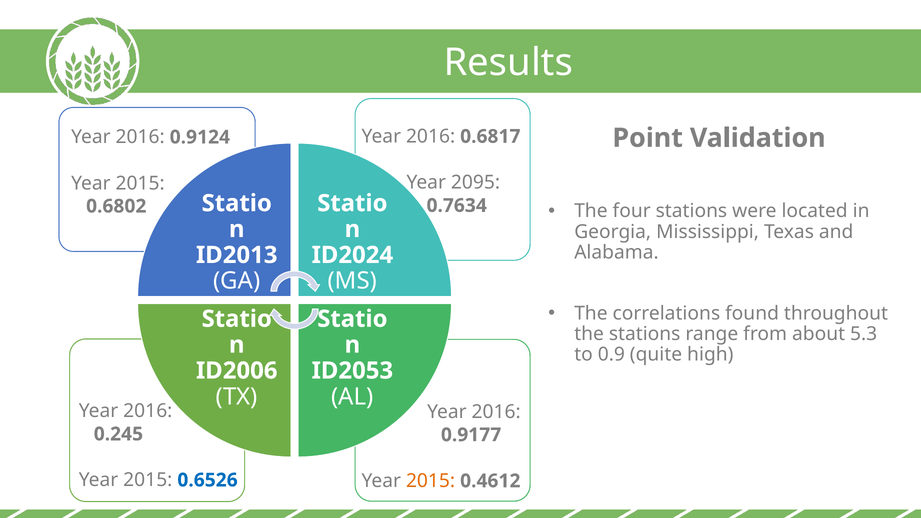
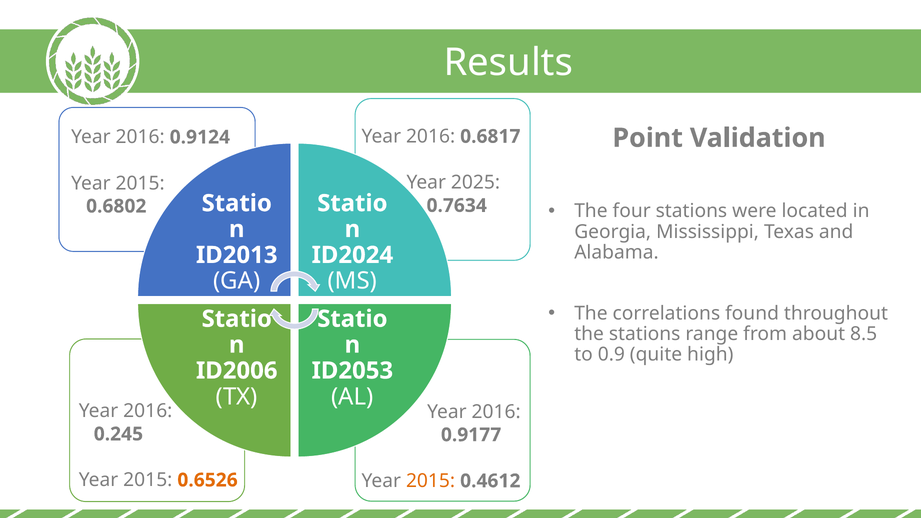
2095: 2095 -> 2025 (475, 183)
5.3: 5.3 -> 8.5 (864, 334)
0.6526 colour: blue -> orange (208, 480)
